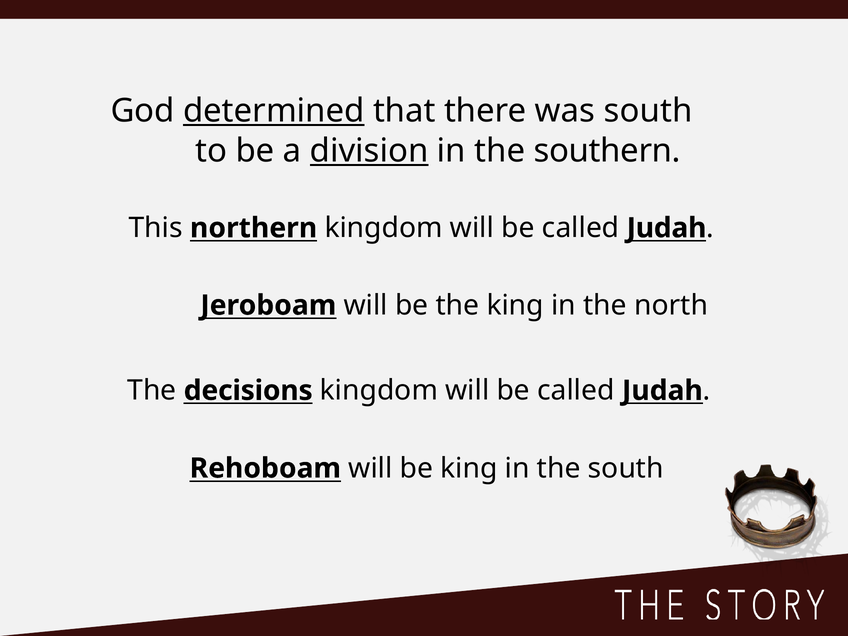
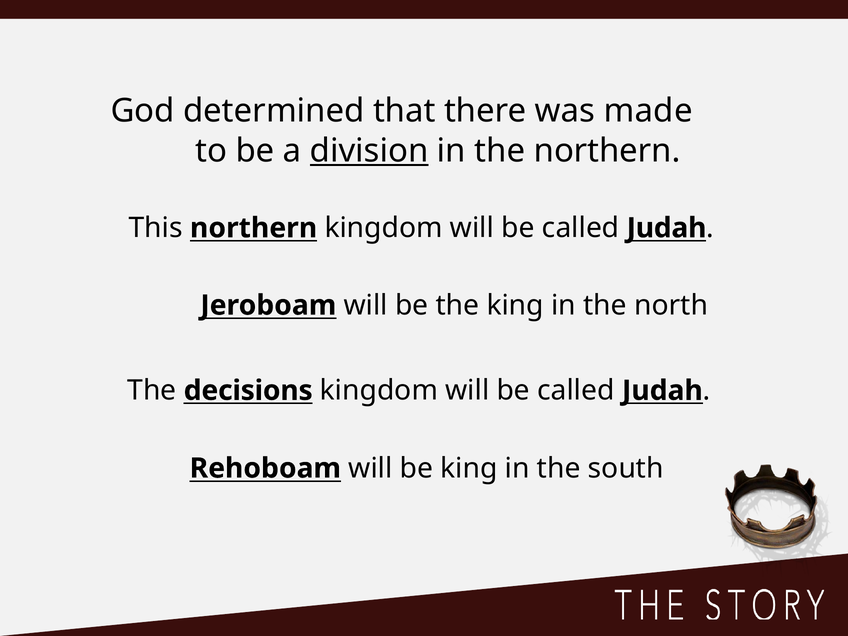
determined underline: present -> none (274, 111)
was south: south -> made (648, 111)
the southern: southern -> northern (607, 151)
